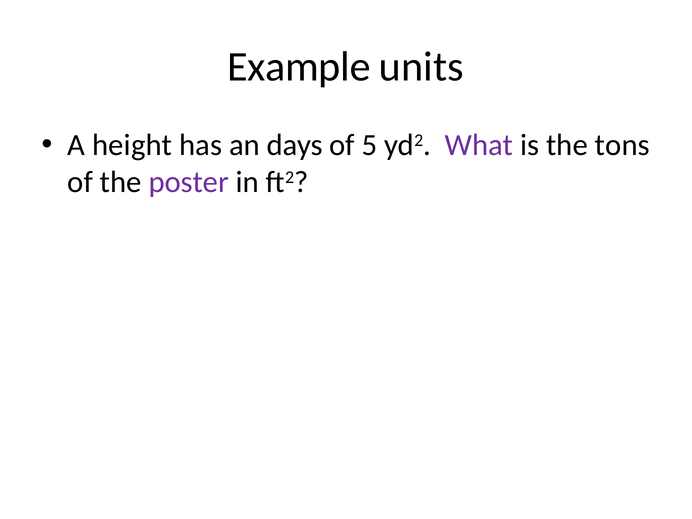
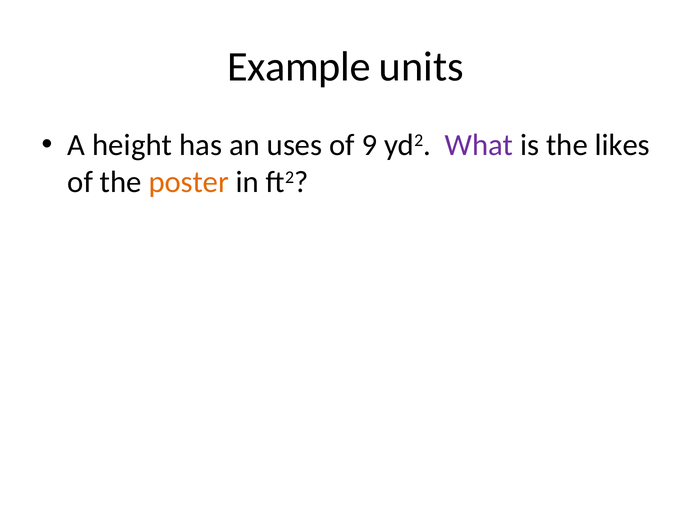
days: days -> uses (295, 145)
5: 5 -> 9 (369, 145)
tons: tons -> likes (622, 145)
poster colour: purple -> orange (189, 182)
